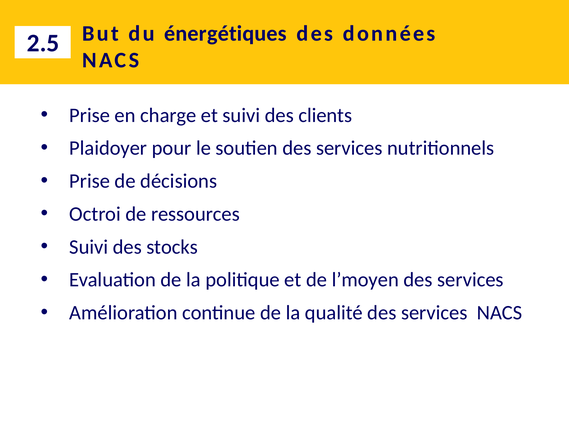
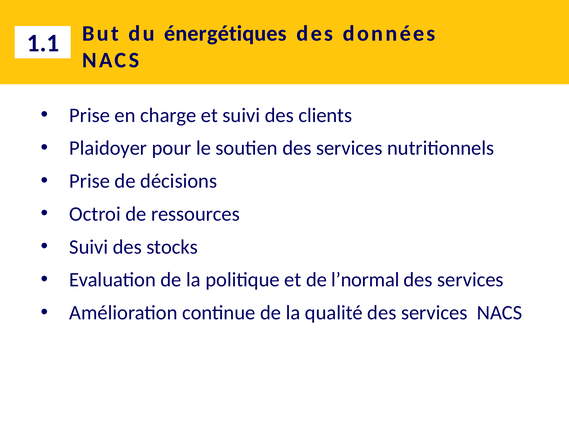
2.5: 2.5 -> 1.1 (43, 43)
l’moyen: l’moyen -> l’normal (365, 280)
